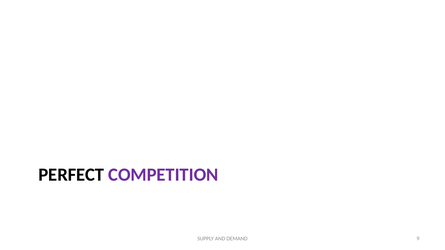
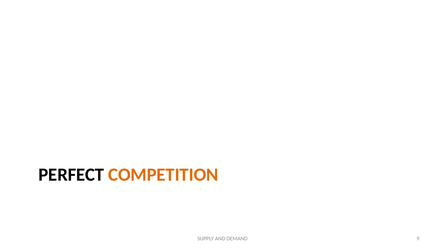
COMPETITION colour: purple -> orange (163, 175)
